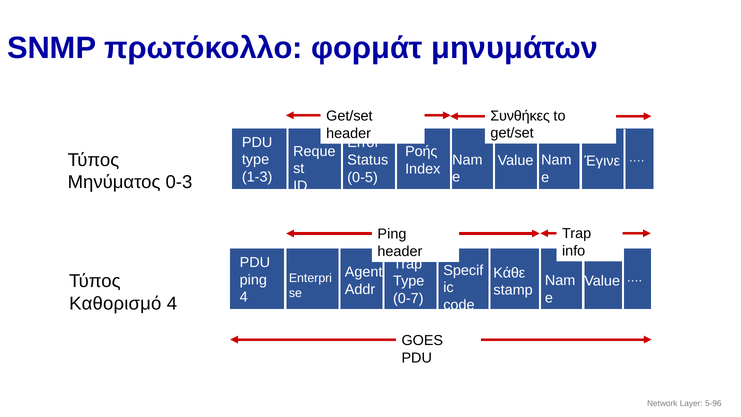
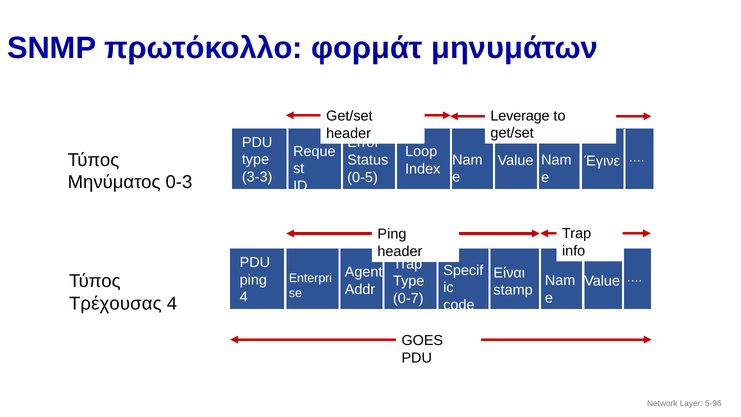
Συνθήκες: Συνθήκες -> Leverage (520, 116)
Ροής: Ροής -> Loop (421, 151)
1-3: 1-3 -> 3-3 (257, 177)
Κάθε: Κάθε -> Είναι (509, 273)
Καθορισμό: Καθορισμό -> Τρέχουσας (115, 303)
